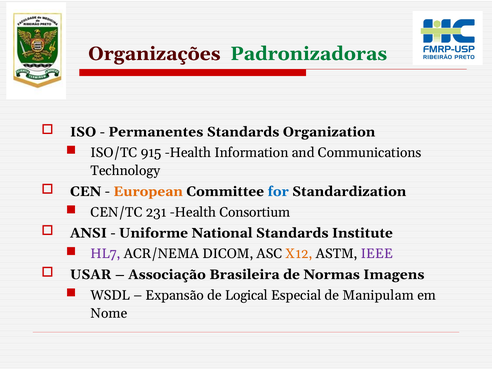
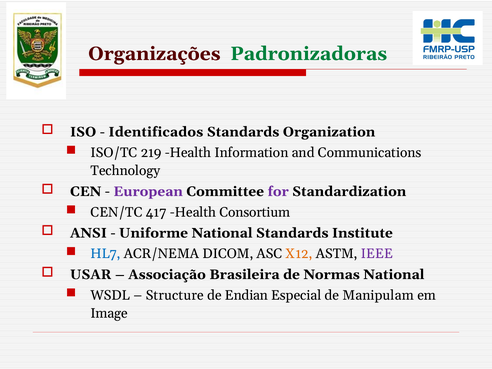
Permanentes: Permanentes -> Identificados (156, 132)
915: 915 -> 219 (151, 153)
European colour: orange -> purple (148, 191)
for colour: blue -> purple (278, 191)
231: 231 -> 417 (156, 212)
HL7 colour: purple -> blue (106, 254)
Normas Imagens: Imagens -> National (394, 275)
Expansão: Expansão -> Structure (175, 295)
Logical: Logical -> Endian (246, 295)
Nome: Nome -> Image (109, 313)
